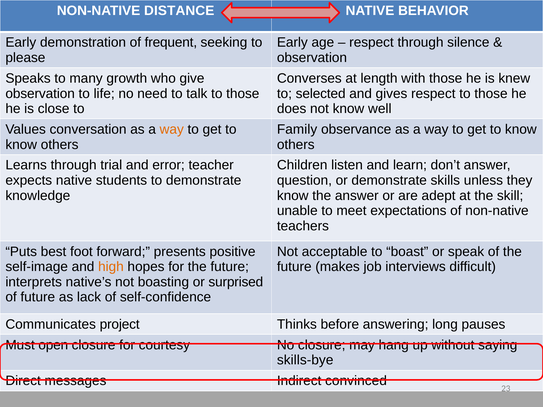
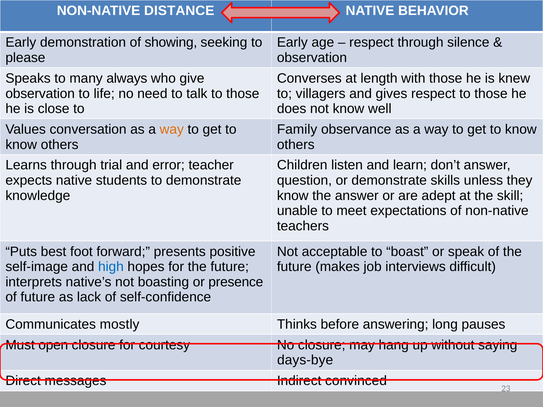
frequent: frequent -> showing (171, 43)
growth: growth -> always (127, 78)
selected: selected -> villagers (321, 94)
high colour: orange -> blue (111, 267)
surprised: surprised -> presence (236, 282)
project: project -> mostly (120, 325)
skills-bye: skills-bye -> days-bye (305, 360)
